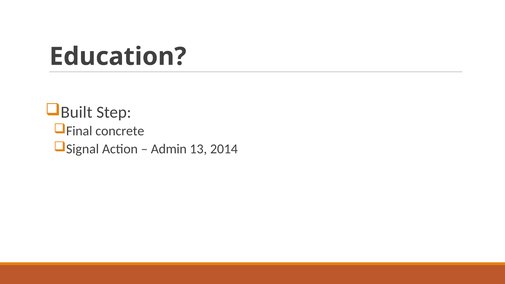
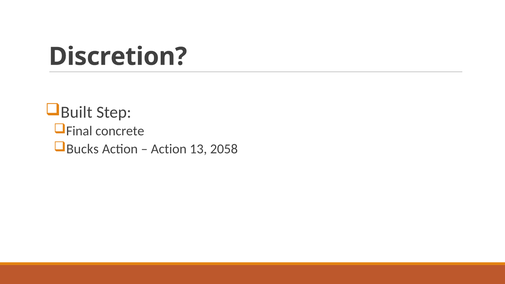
Education: Education -> Discretion (118, 57)
Signal: Signal -> Bucks (82, 149)
Admin: Admin -> Action (169, 149)
2014: 2014 -> 2058 (224, 149)
